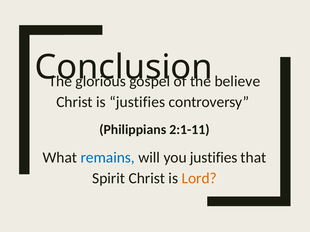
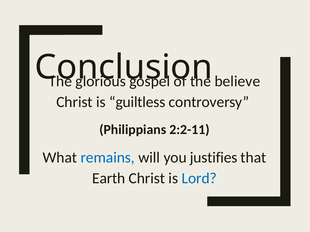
is justifies: justifies -> guiltless (137, 102)
2:1-11: 2:1-11 -> 2:2-11 (190, 130)
Spirit: Spirit -> Earth (109, 179)
Lord colour: orange -> blue (199, 179)
